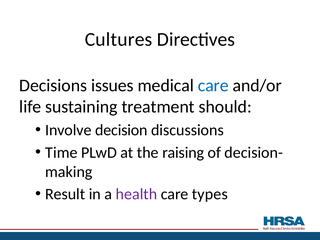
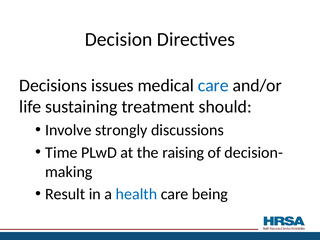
Cultures: Cultures -> Decision (119, 40)
decision: decision -> strongly (121, 130)
health colour: purple -> blue (136, 194)
types: types -> being (210, 194)
